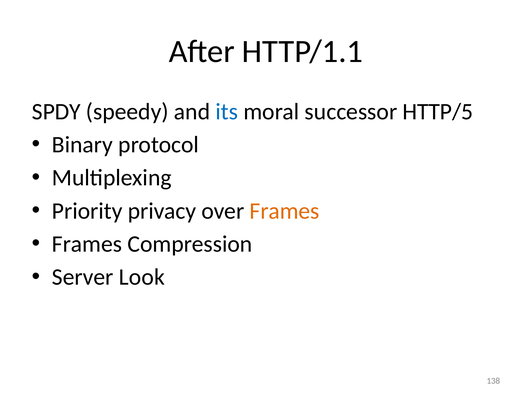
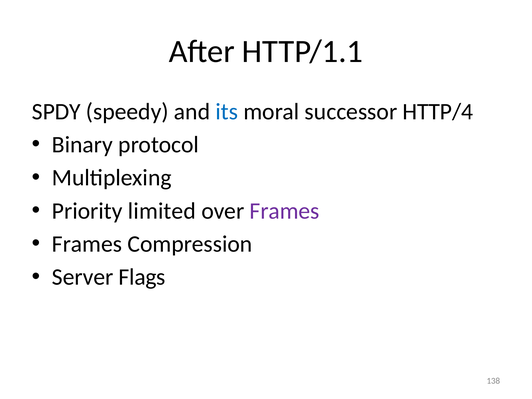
HTTP/5: HTTP/5 -> HTTP/4 (438, 112)
privacy: privacy -> limited (162, 211)
Frames colour: orange -> purple (285, 211)
Look: Look -> Flags (142, 277)
